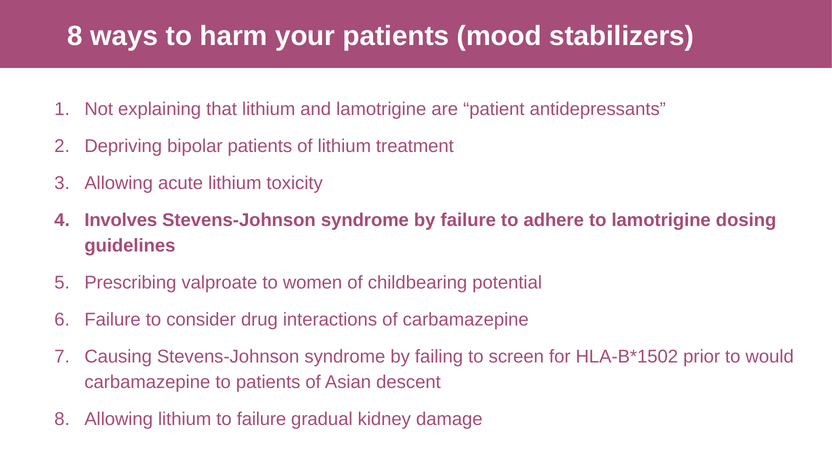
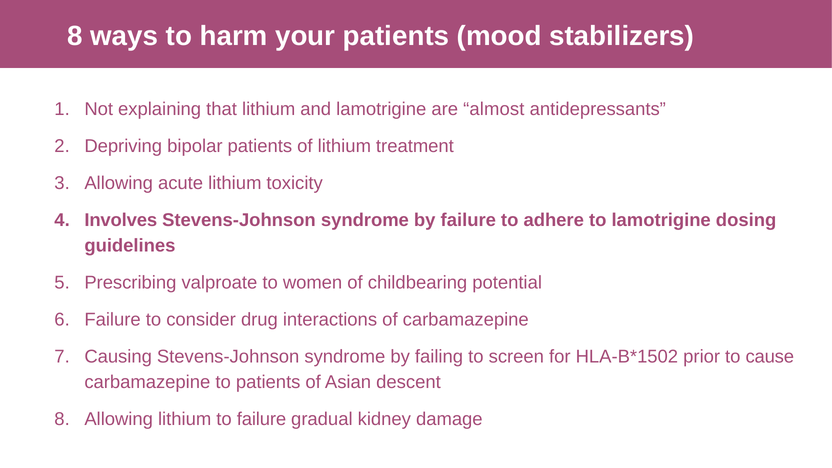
patient: patient -> almost (494, 109)
would: would -> cause (770, 357)
